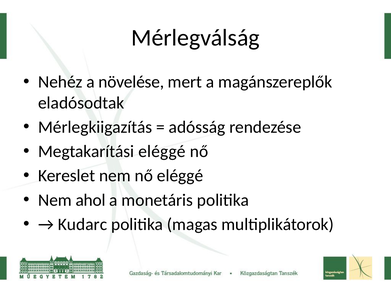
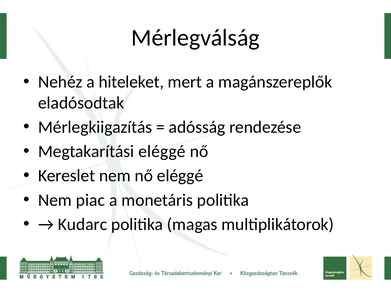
növelése: növelése -> hiteleket (131, 82)
ahol: ahol -> piac (90, 200)
